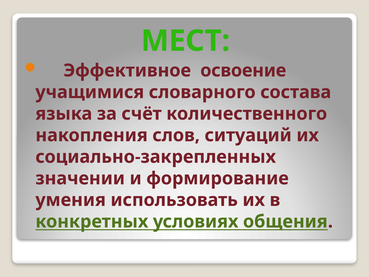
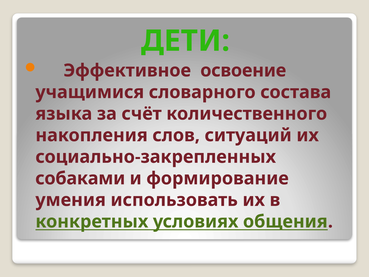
МЕСТ: МЕСТ -> ДЕТИ (185, 41)
значении: значении -> собаками (80, 178)
